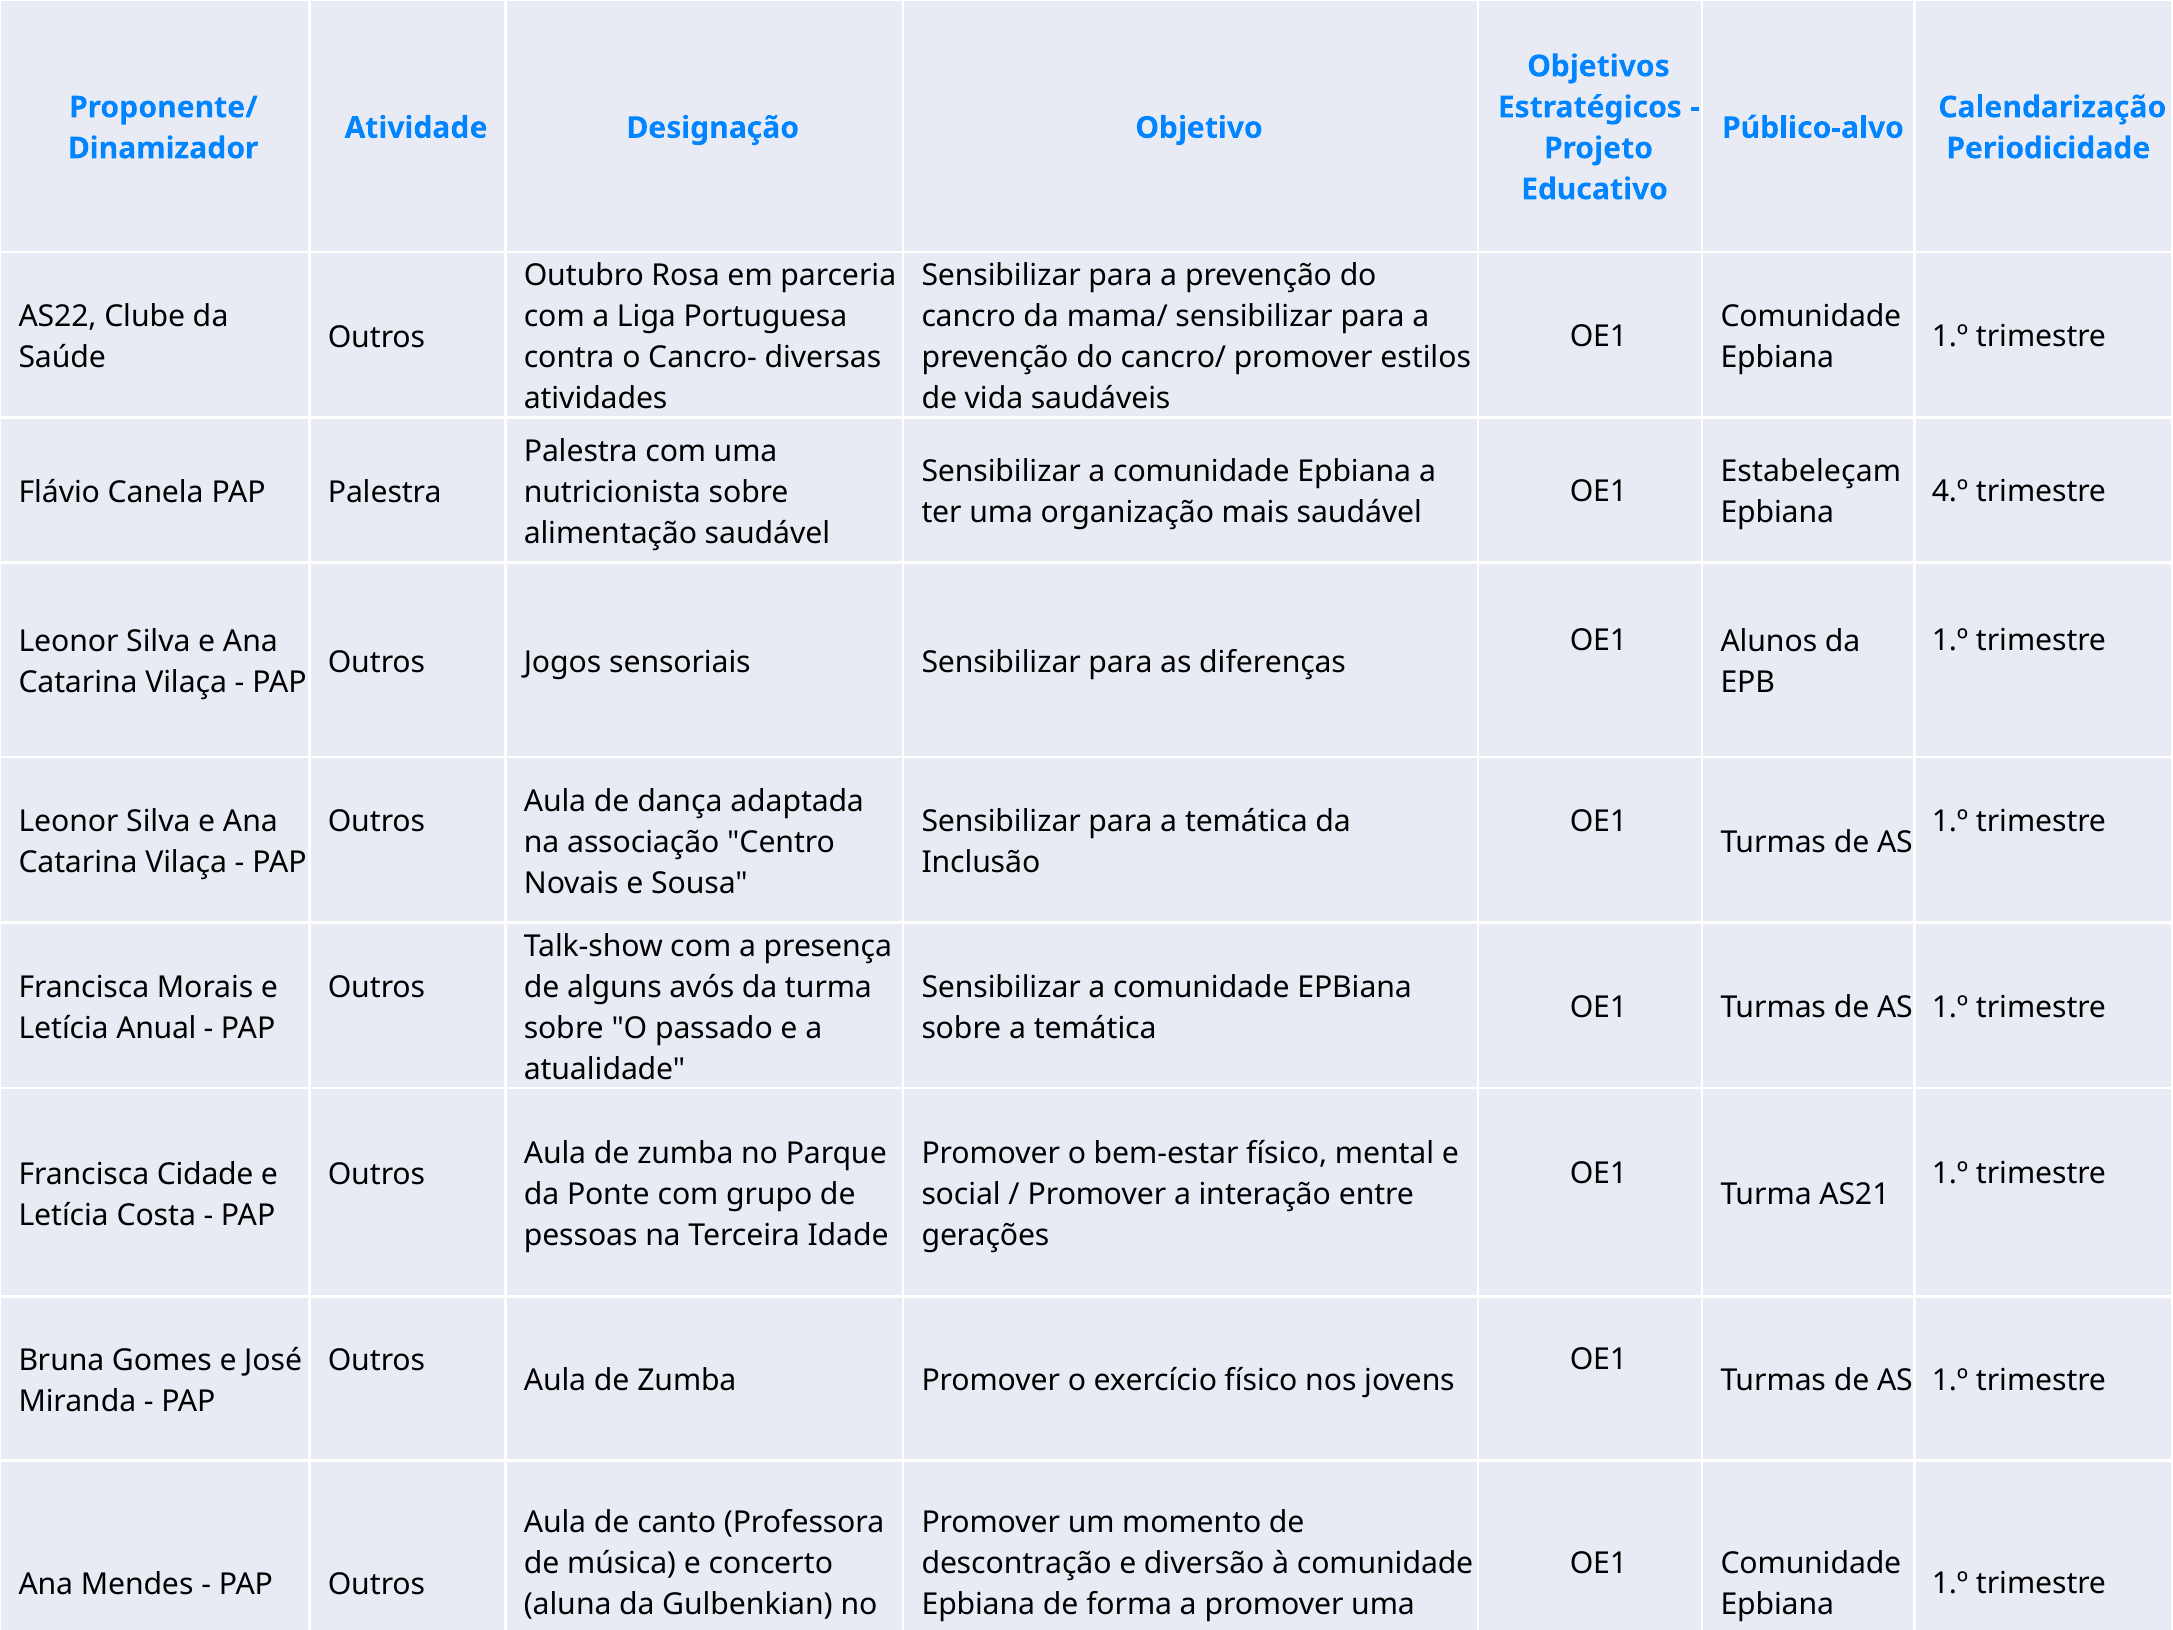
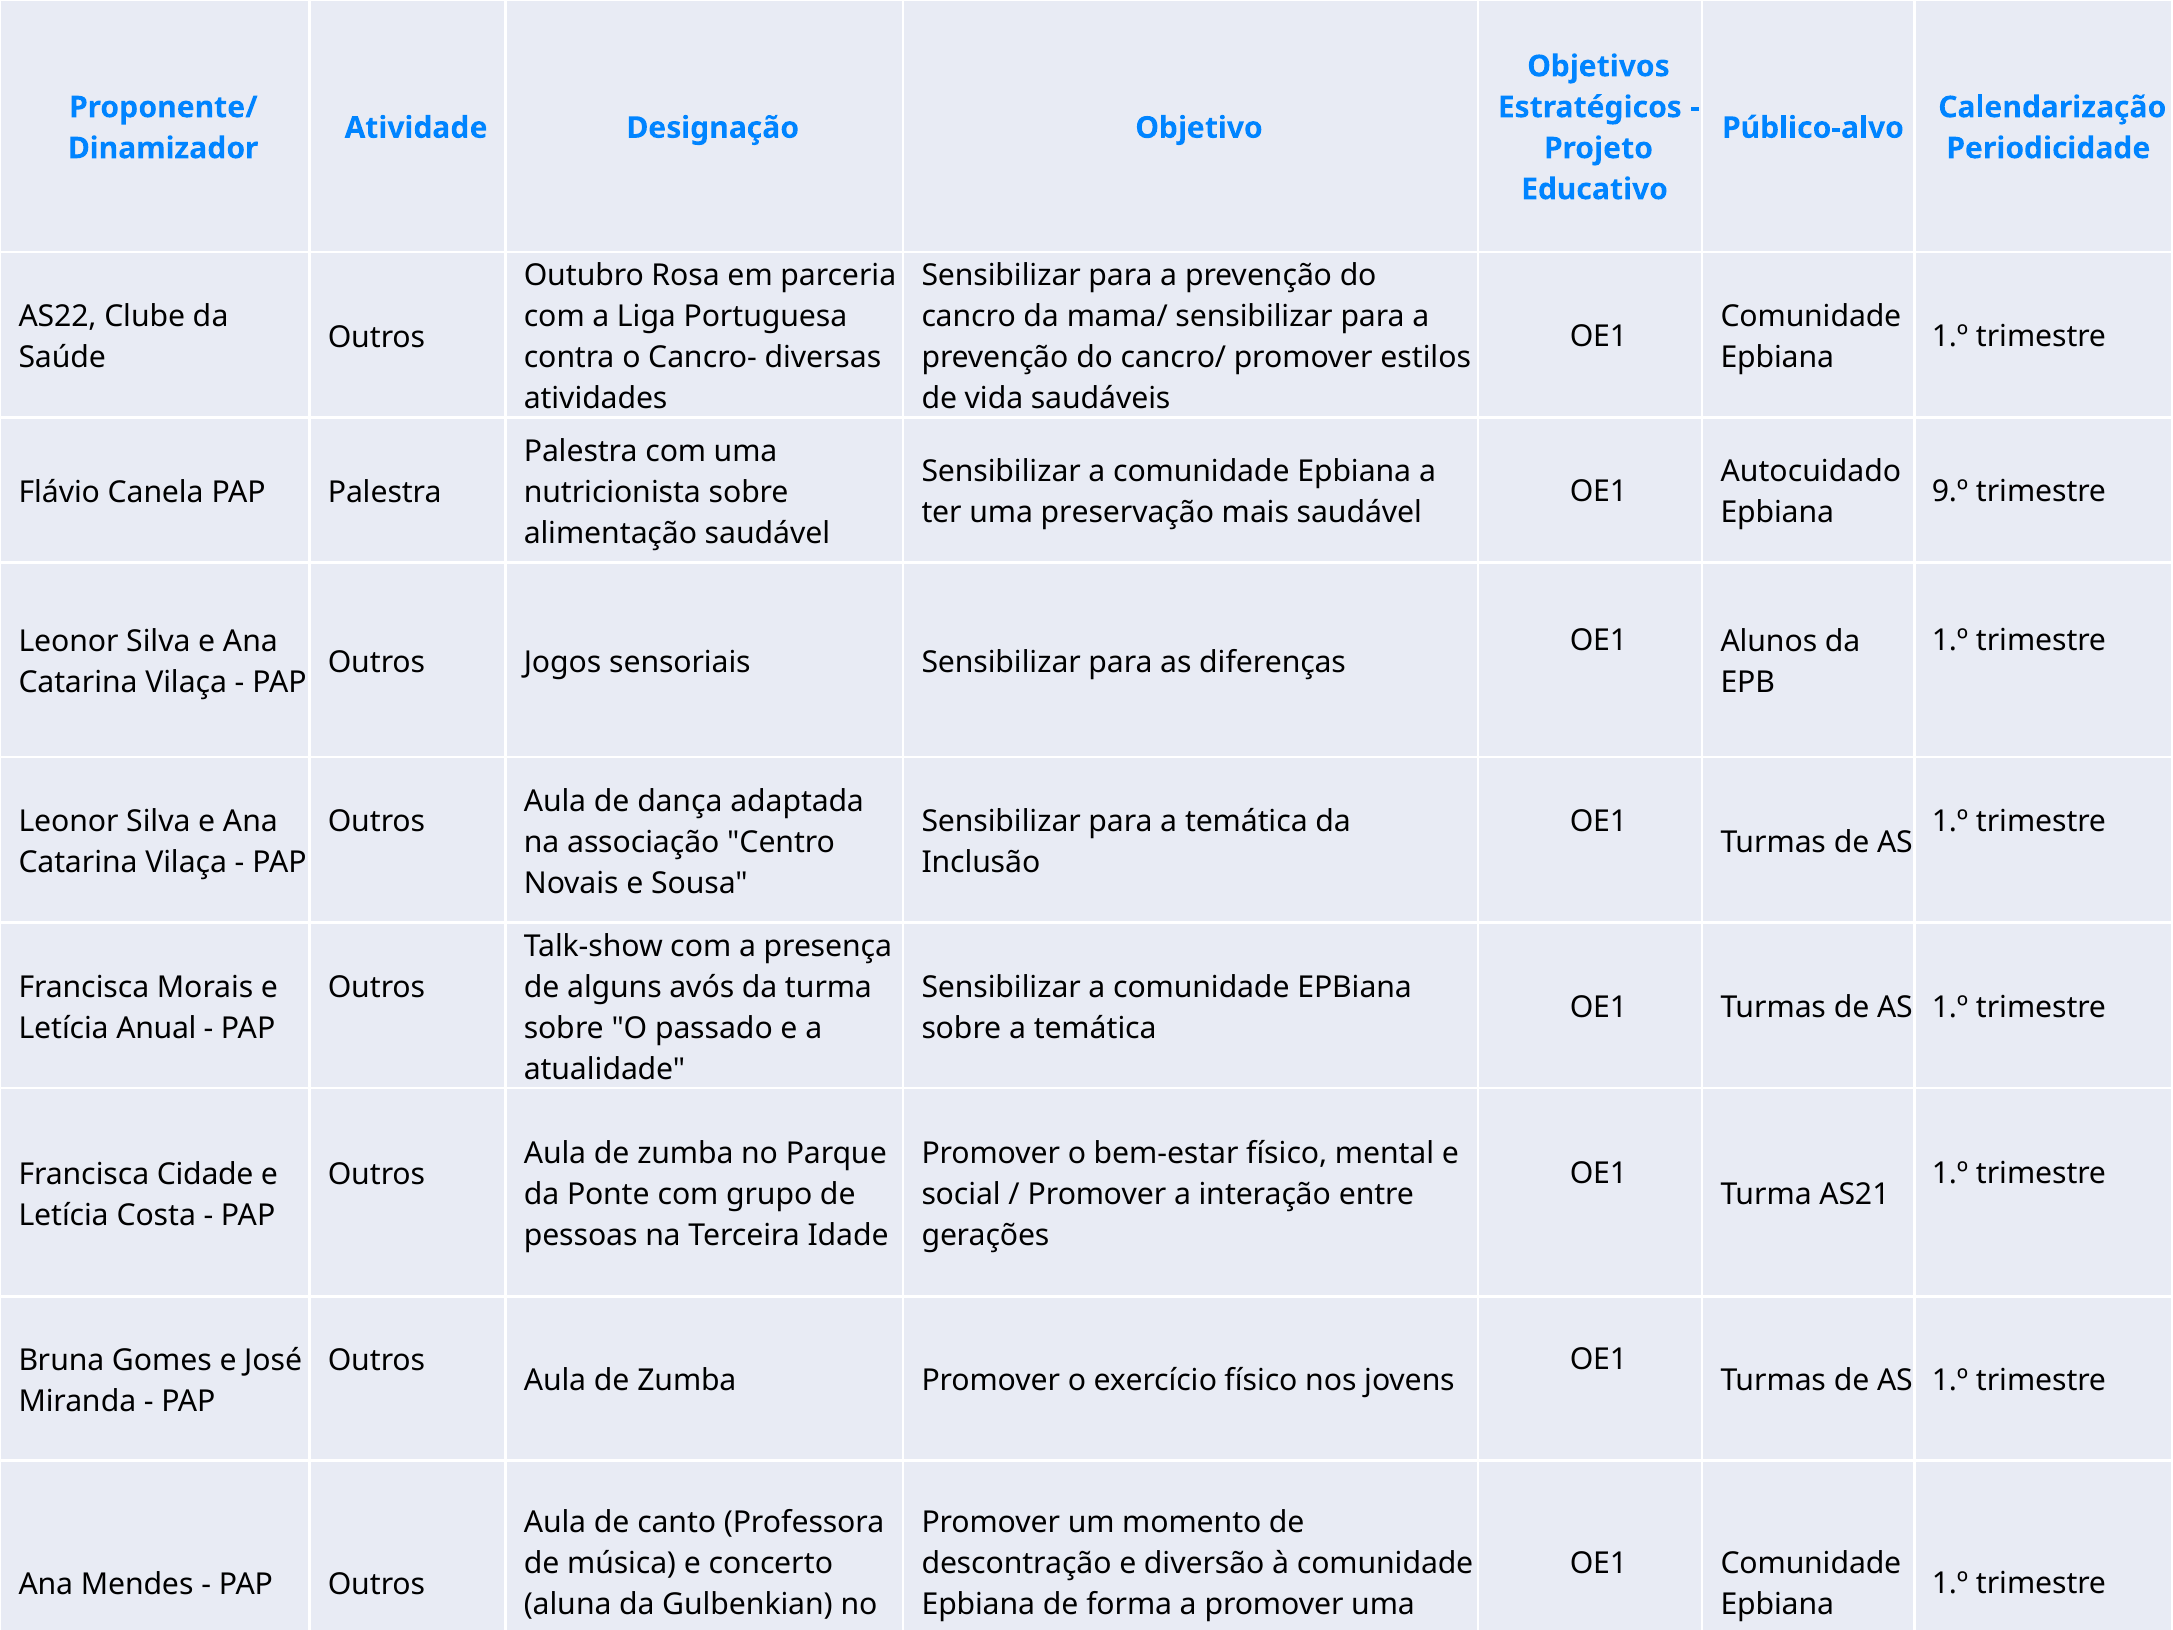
Estabeleçam: Estabeleçam -> Autocuidado (1811, 472)
4.º: 4.º -> 9.º (1950, 492)
organização: organização -> preservação (1127, 513)
